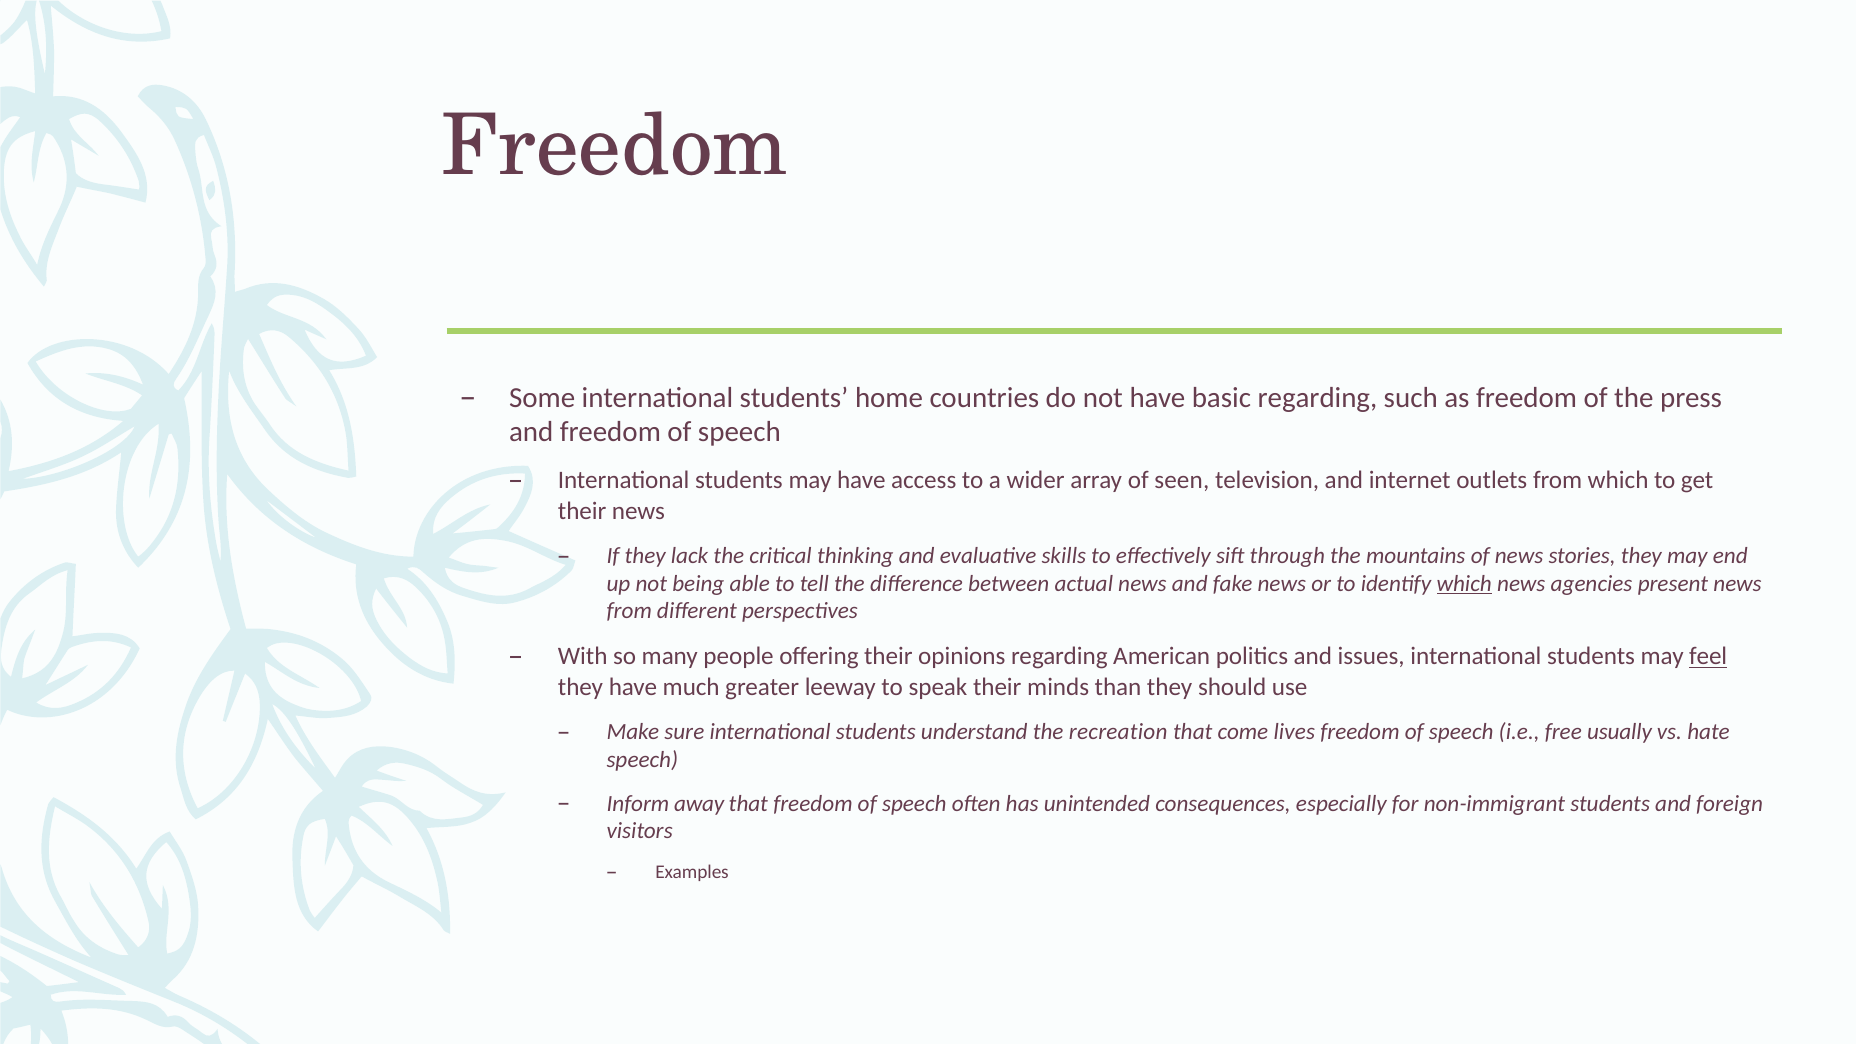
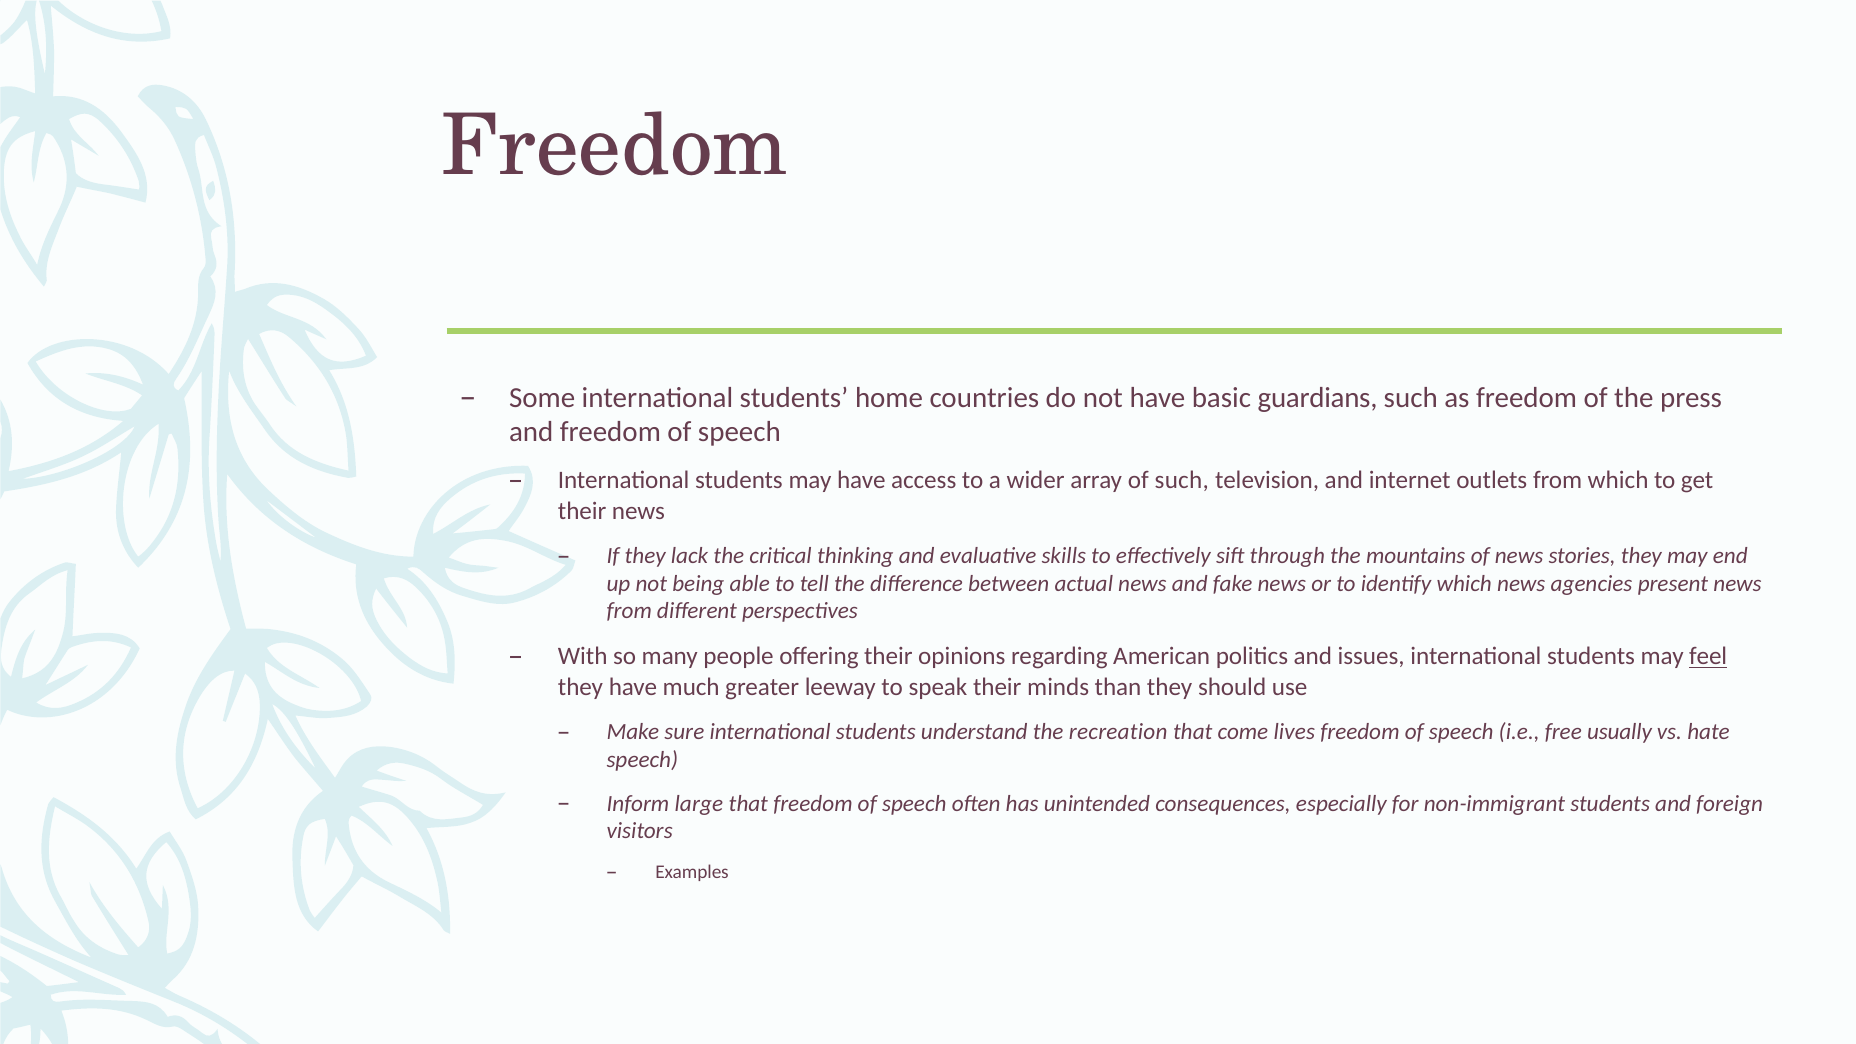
basic regarding: regarding -> guardians (1318, 398)
of seen: seen -> such (1182, 481)
which underline: present -> none (1464, 584)
away: away -> large (699, 803)
